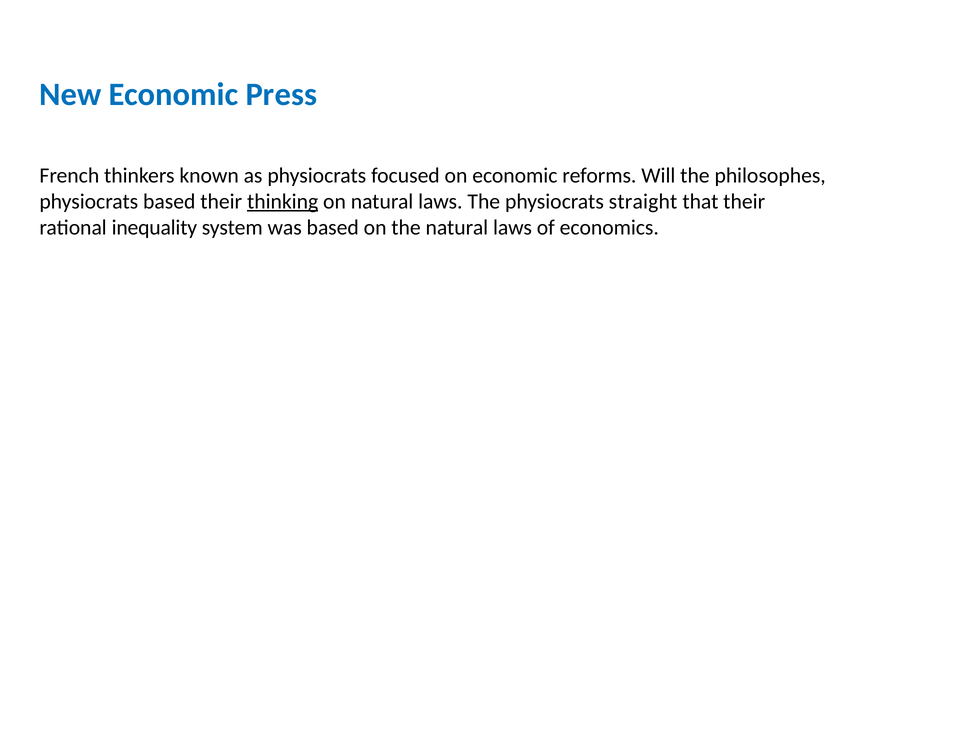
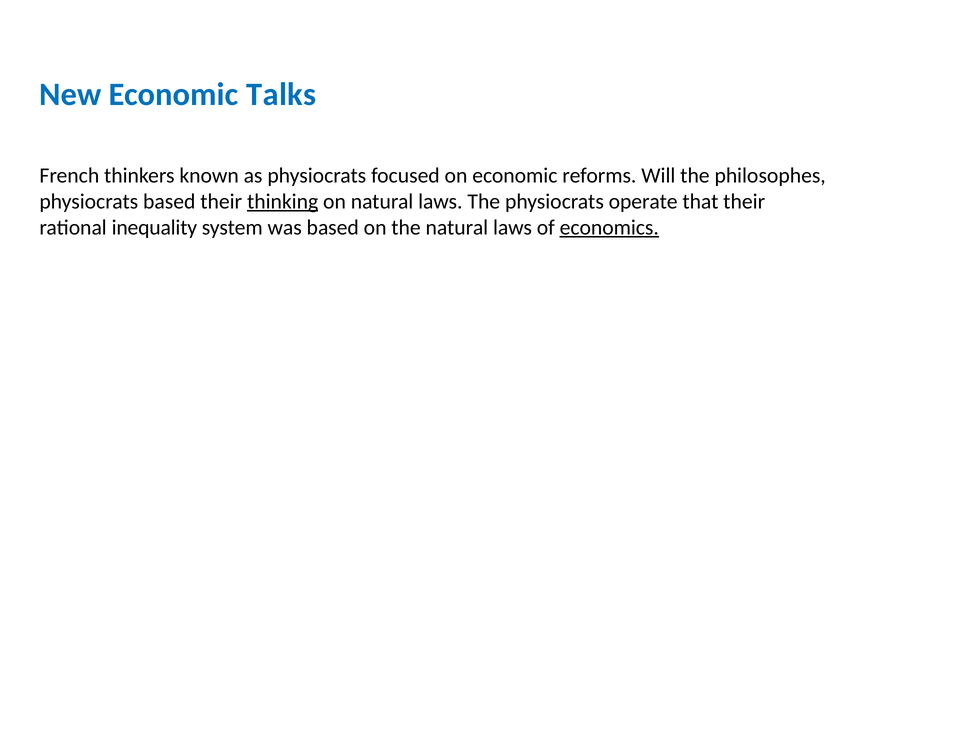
Press: Press -> Talks (281, 94)
straight: straight -> operate (643, 201)
economics underline: none -> present (609, 227)
